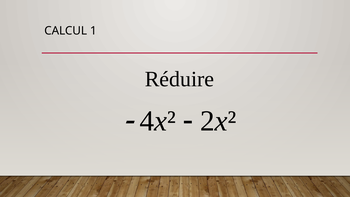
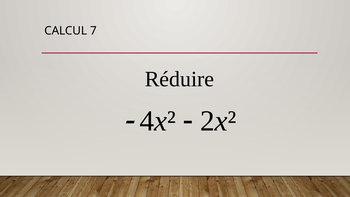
1: 1 -> 7 (93, 31)
